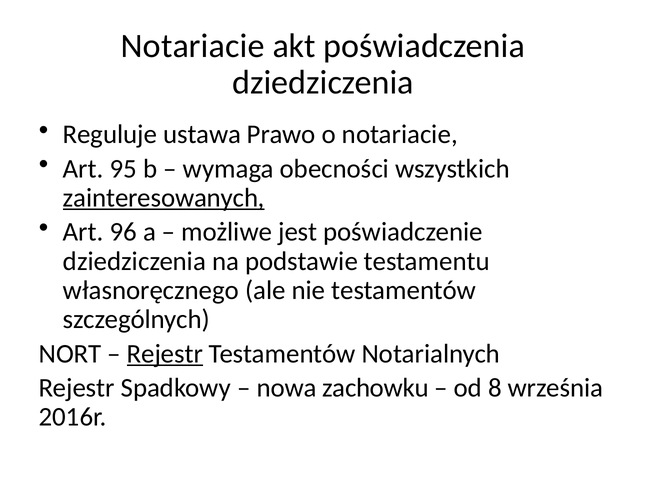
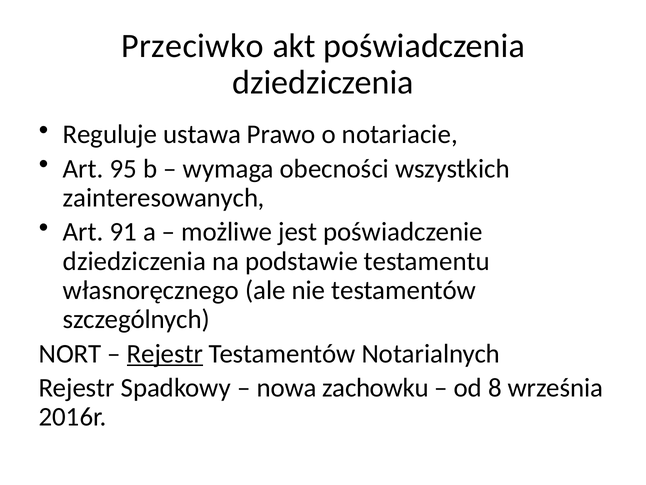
Notariacie: Notariacie -> Przeciwko (193, 46)
zainteresowanych underline: present -> none (164, 198)
96: 96 -> 91 (123, 232)
